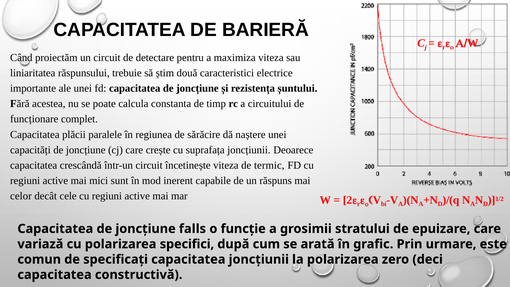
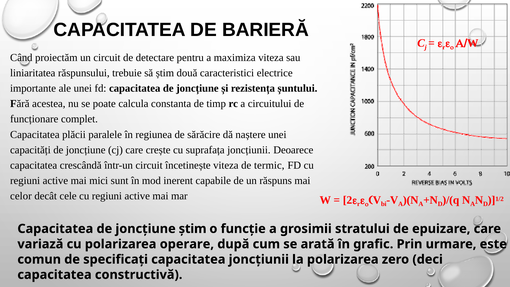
joncțiune falls: falls -> știm (193, 229)
specifici: specifici -> operare (187, 244)
